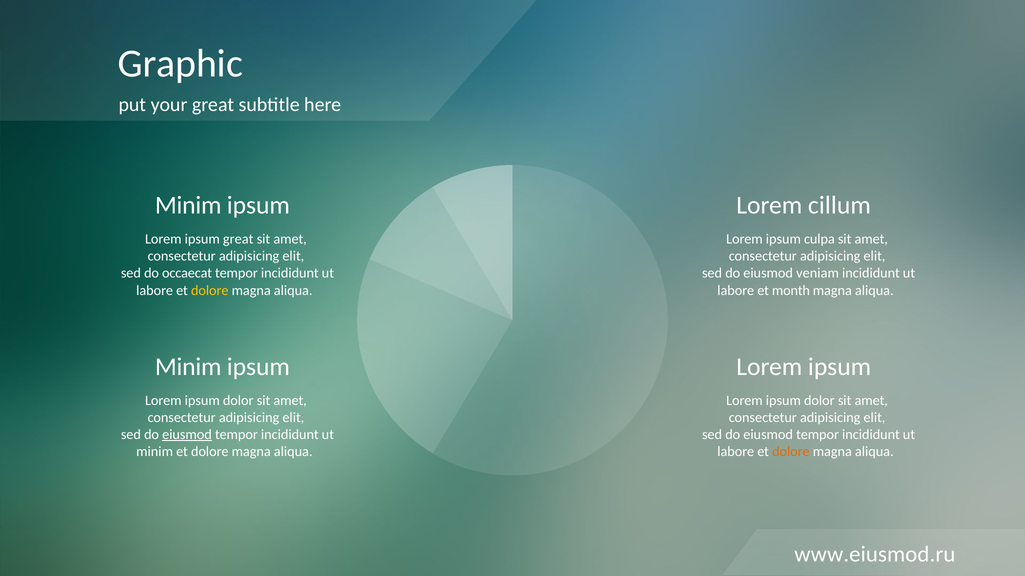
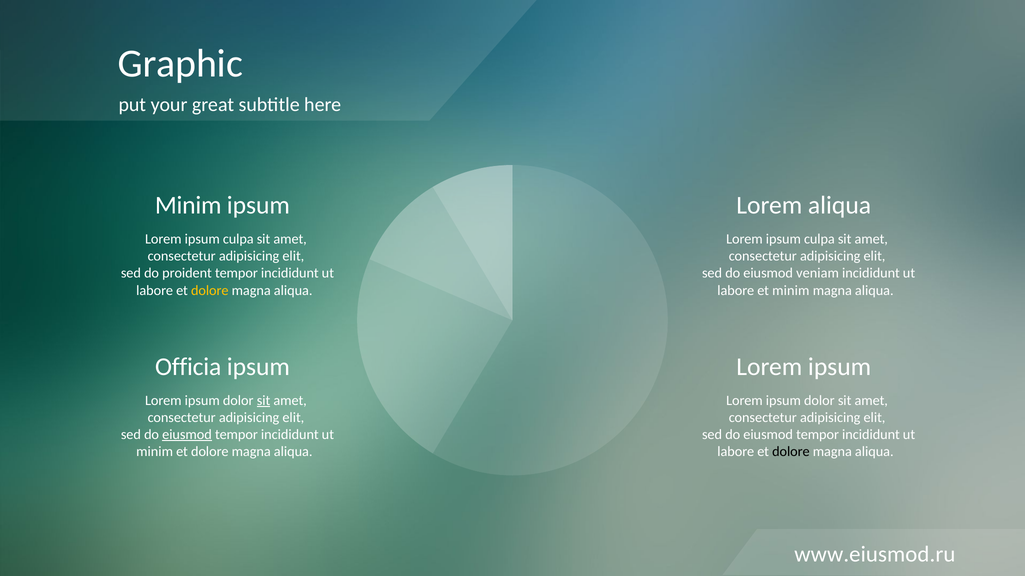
Lorem cillum: cillum -> aliqua (840, 206)
great: great -> culpa (238, 239)
occaecat: occaecat -> proident (187, 274)
et month: month -> minim (791, 291)
Minim: Minim -> Officia (188, 367)
sit underline: none -> present (264, 401)
dolore colour: orange -> black (791, 452)
